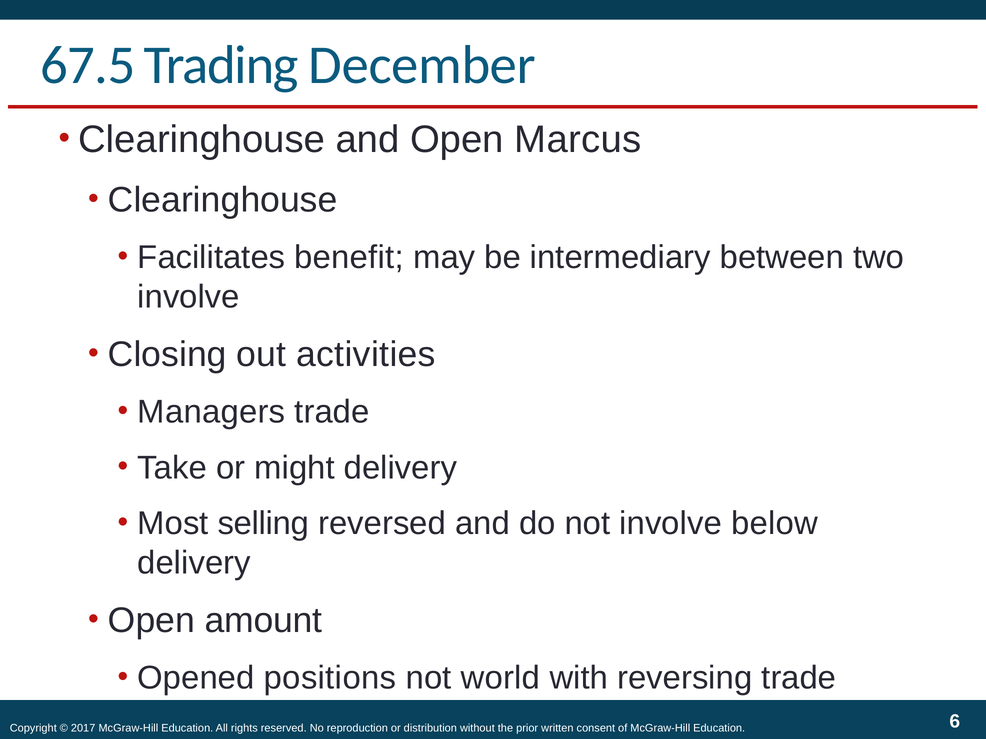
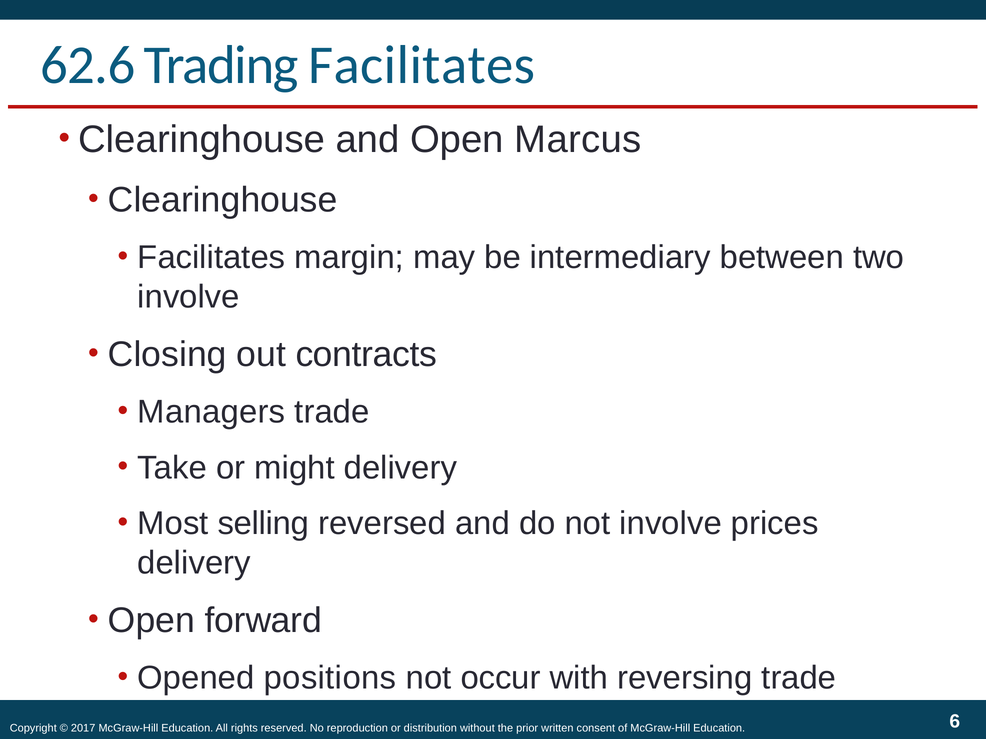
67.5: 67.5 -> 62.6 (88, 65)
Trading December: December -> Facilitates (422, 65)
benefit: benefit -> margin (349, 258)
activities: activities -> contracts (366, 355)
below: below -> prices (775, 524)
amount: amount -> forward (263, 621)
world: world -> occur (501, 678)
